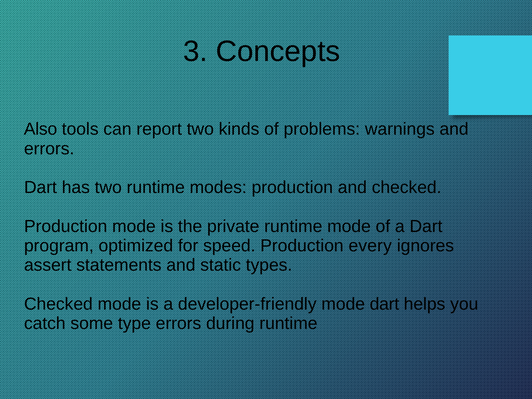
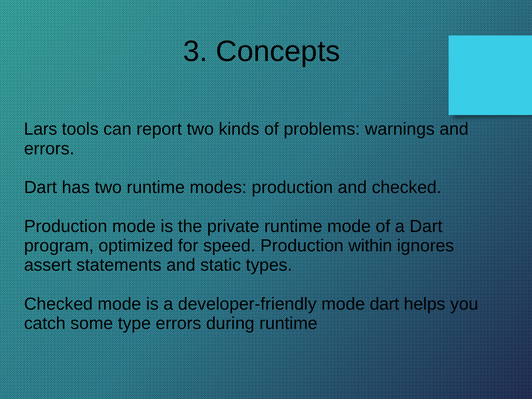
Also: Also -> Lars (41, 129)
every: every -> within (370, 246)
